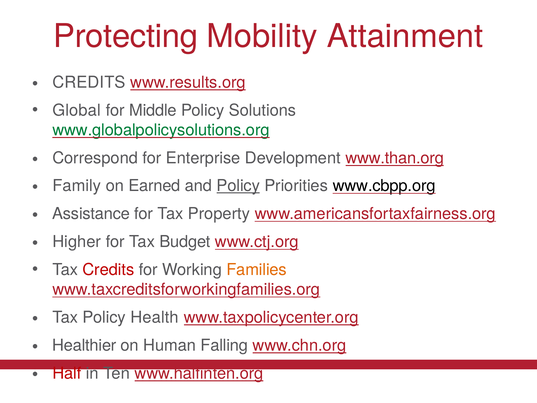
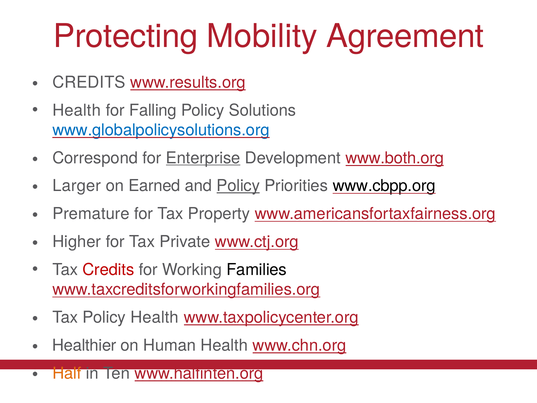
Attainment: Attainment -> Agreement (405, 36)
Global: Global -> Health (77, 110)
Middle: Middle -> Falling (153, 110)
www.globalpolicysolutions.org colour: green -> blue (161, 130)
Enterprise underline: none -> present (203, 158)
www.than.org: www.than.org -> www.both.org (395, 158)
Family: Family -> Larger (77, 186)
Assistance: Assistance -> Premature (91, 214)
Budget: Budget -> Private (185, 242)
Families colour: orange -> black (257, 270)
Human Falling: Falling -> Health (224, 345)
Half colour: red -> orange (67, 373)
